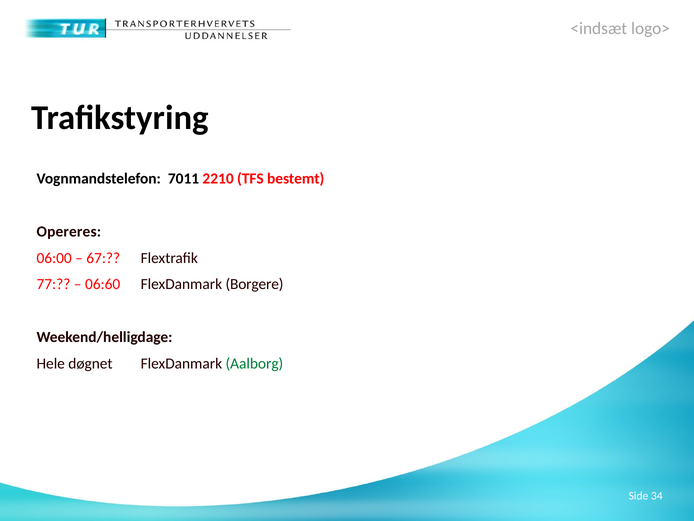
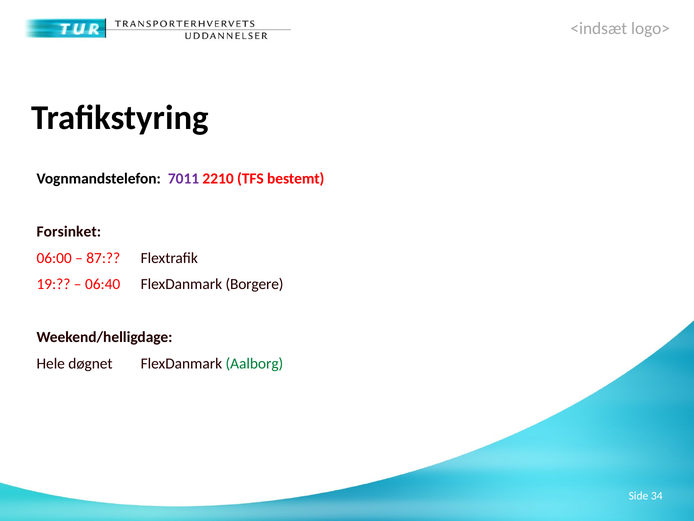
7011 colour: black -> purple (184, 179)
Opereres: Opereres -> Forsinket (69, 231)
67: 67 -> 87 (103, 258)
77: 77 -> 19 (54, 284)
06:60: 06:60 -> 06:40 (103, 284)
